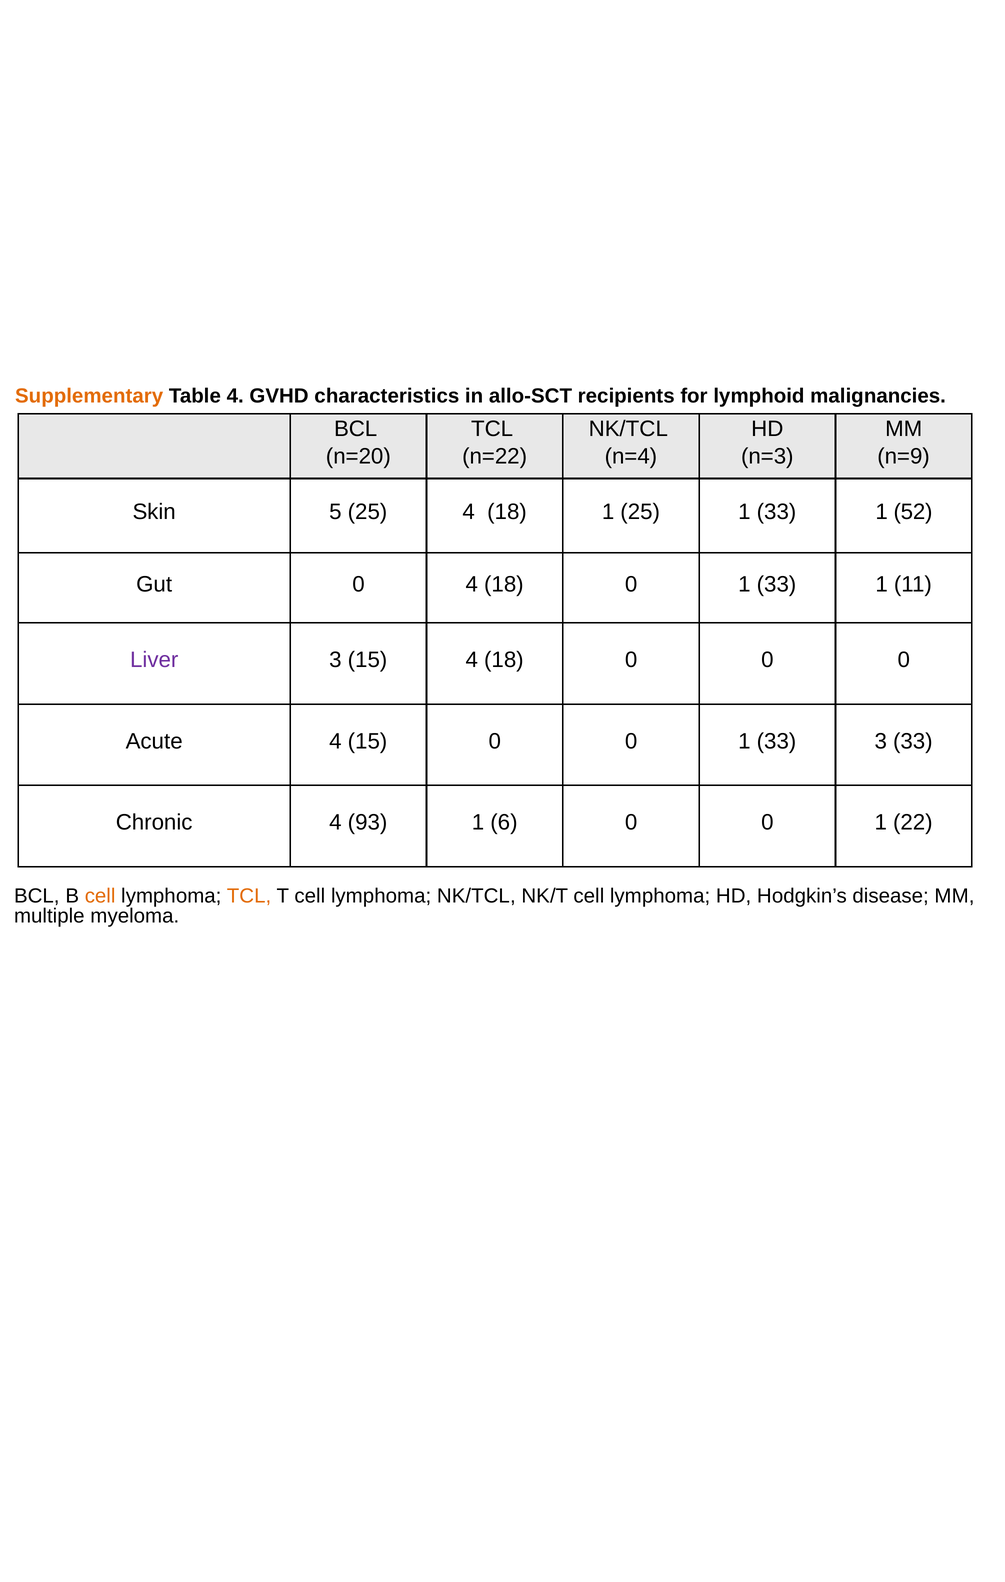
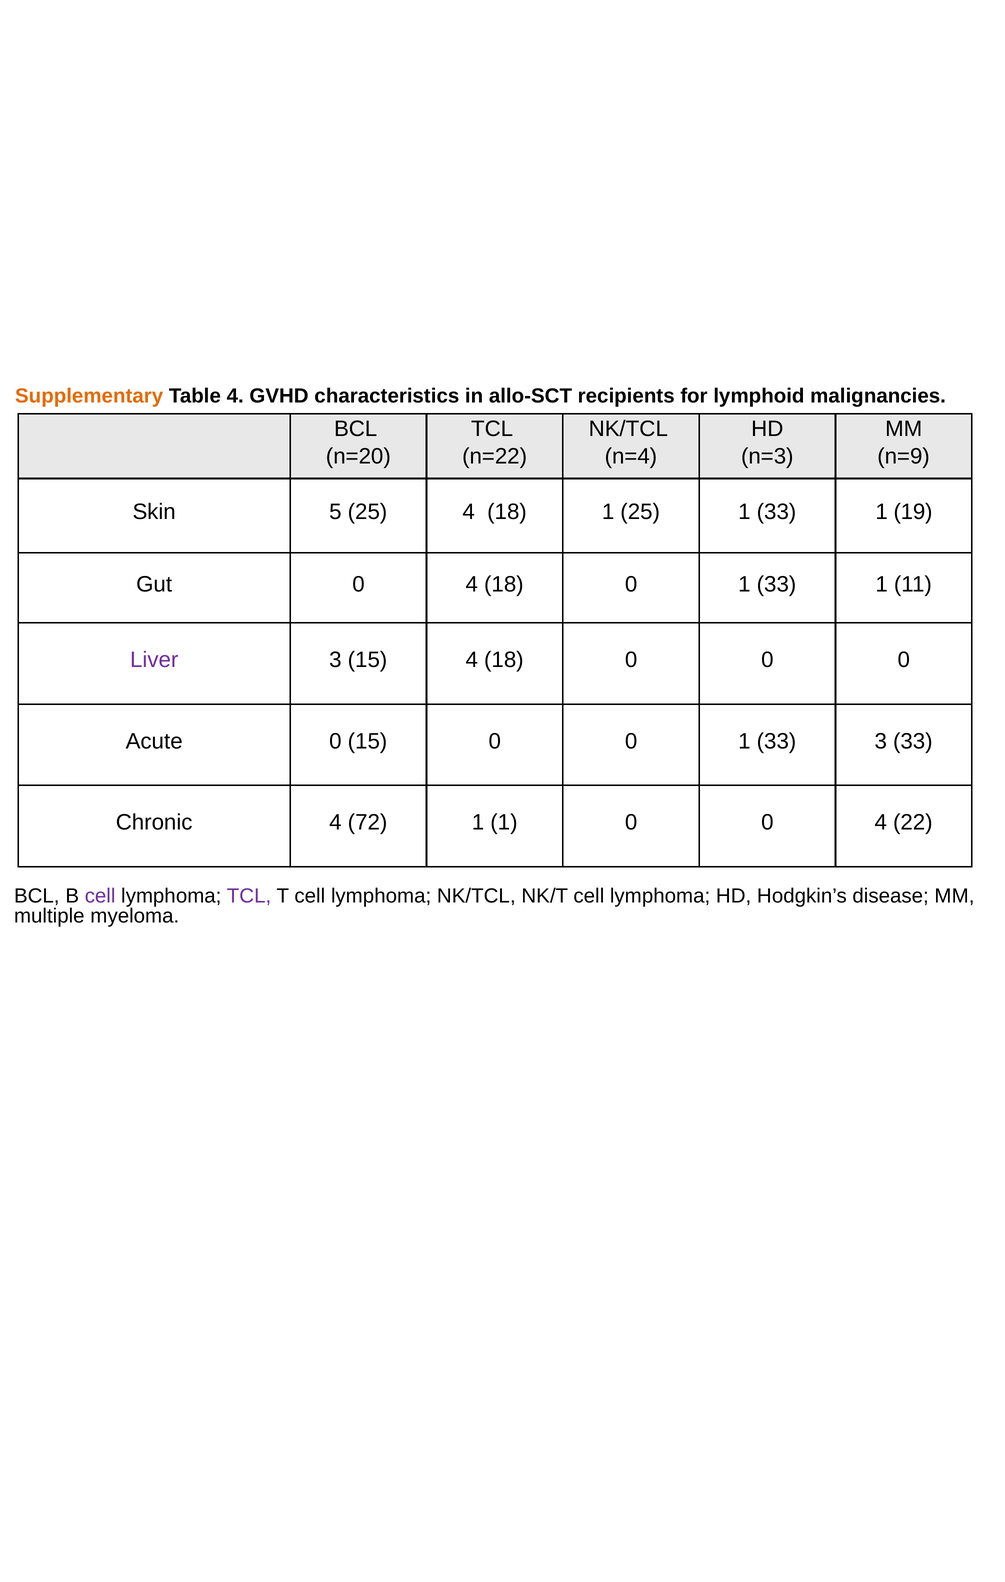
52: 52 -> 19 (913, 512)
Acute 4: 4 -> 0 (335, 742)
93: 93 -> 72 (368, 823)
1 6: 6 -> 1 (504, 823)
1: 1 -> 4 (881, 823)
cell colour: orange -> purple (100, 896)
TCL colour: orange -> purple (249, 896)
